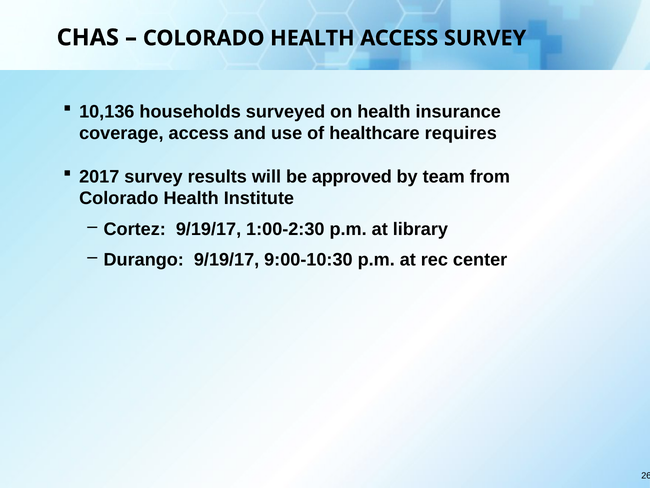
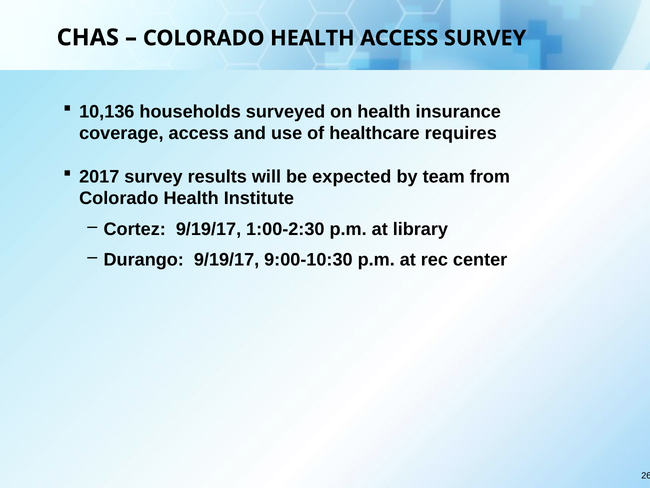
approved: approved -> expected (352, 177)
